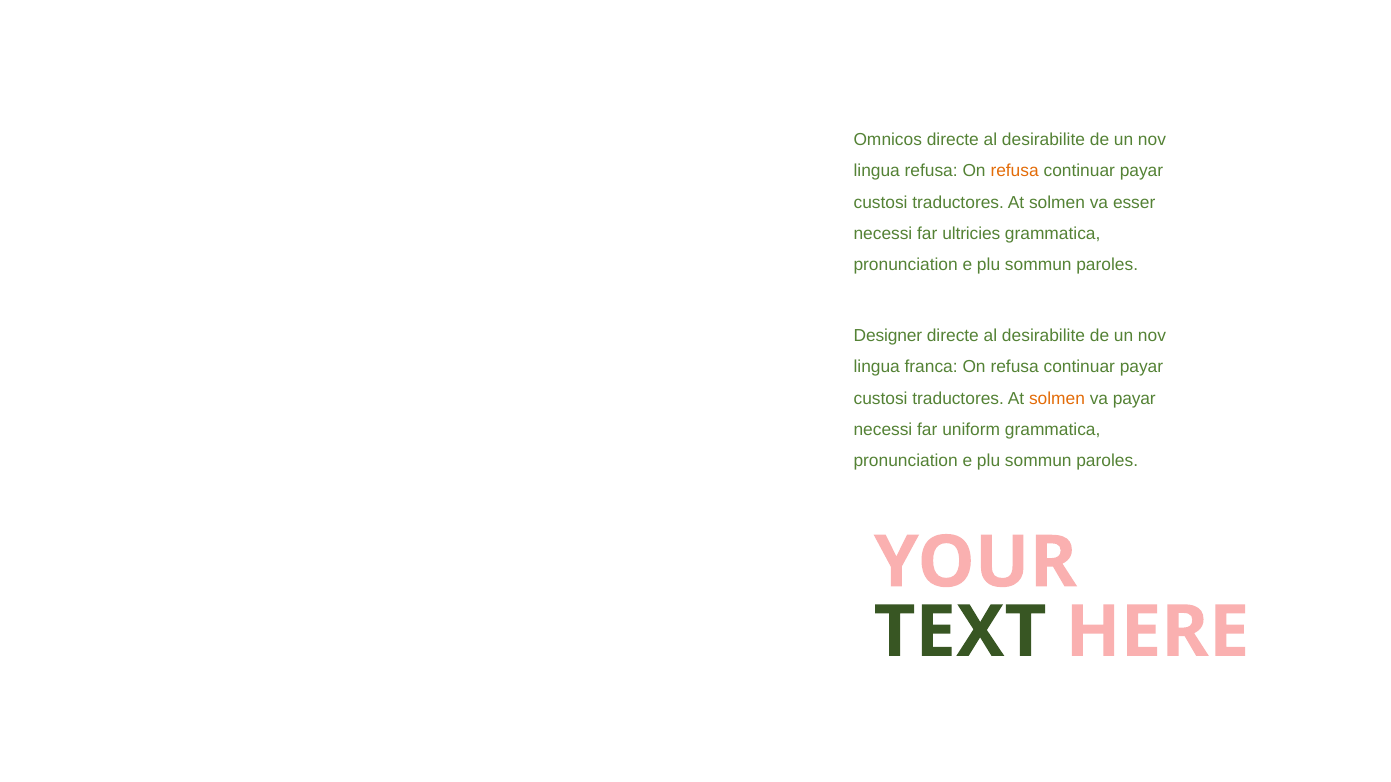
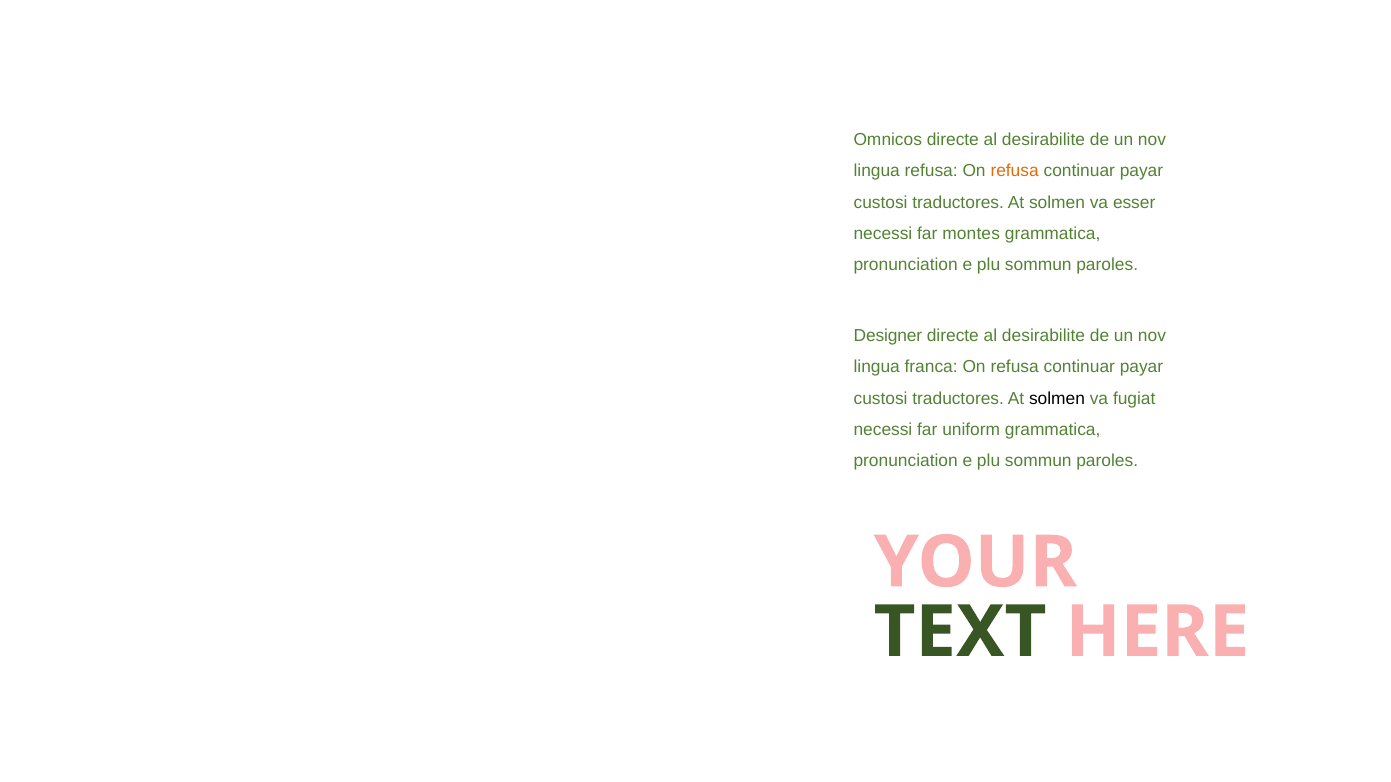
ultricies: ultricies -> montes (971, 234)
solmen colour: orange -> black (1057, 399)
va payar: payar -> fugiat (1134, 399)
